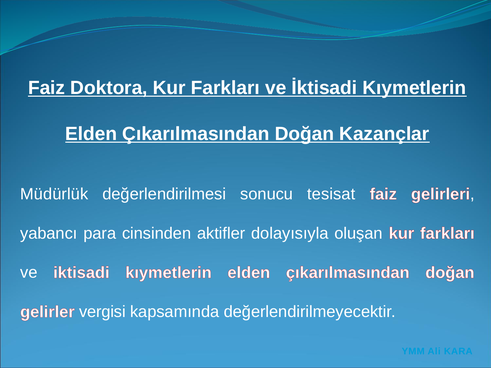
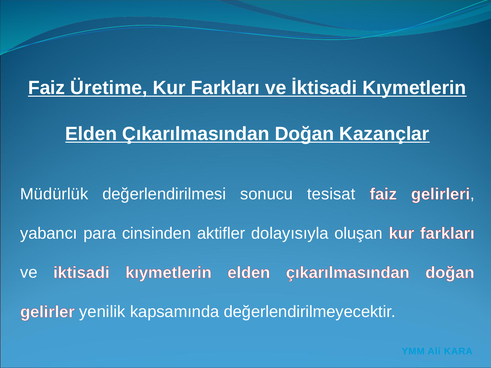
Doktora: Doktora -> Üretime (109, 88)
vergisi: vergisi -> yenilik (102, 312)
